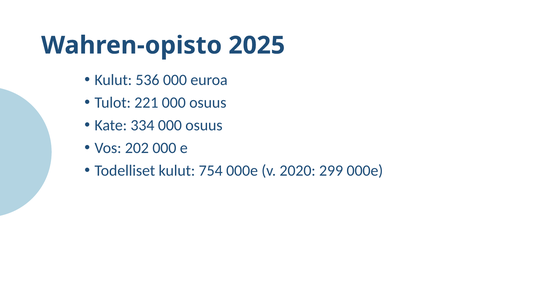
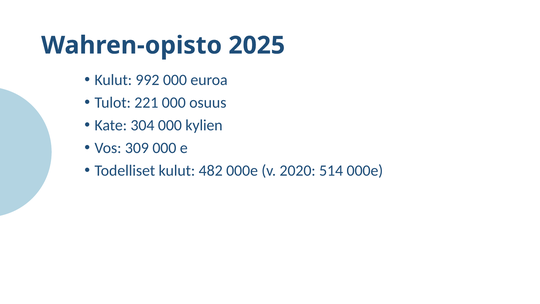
536: 536 -> 992 (148, 80)
334: 334 -> 304 (142, 125)
osuus: osuus -> kylien (204, 125)
202: 202 -> 309 (137, 148)
754: 754 -> 482 (211, 170)
299: 299 -> 514 (331, 170)
